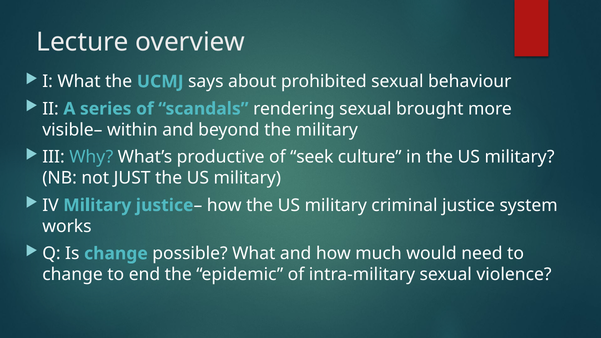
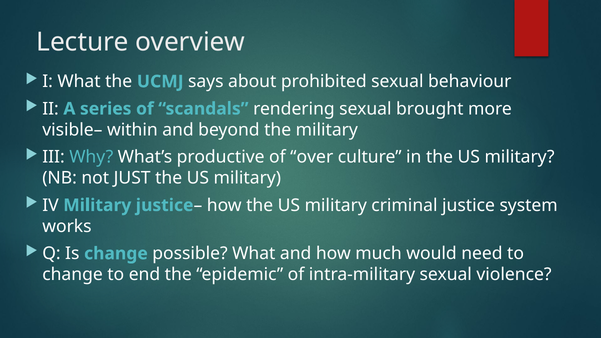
seek: seek -> over (312, 157)
